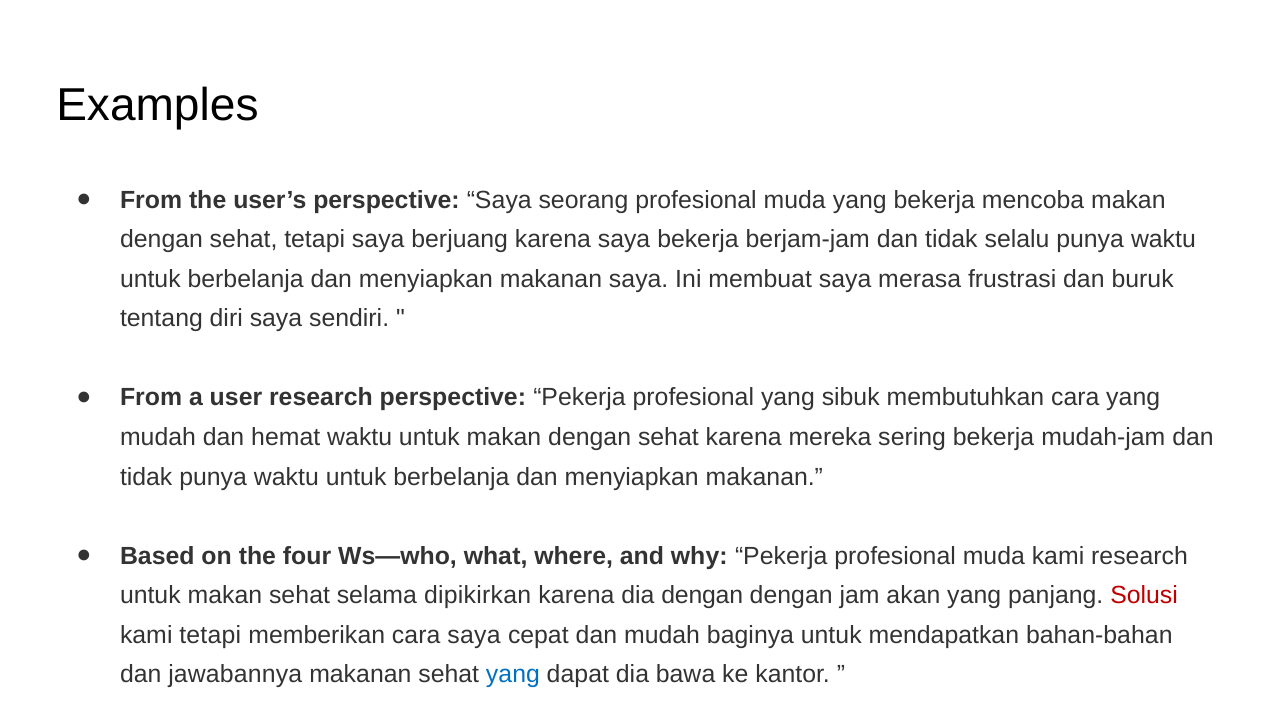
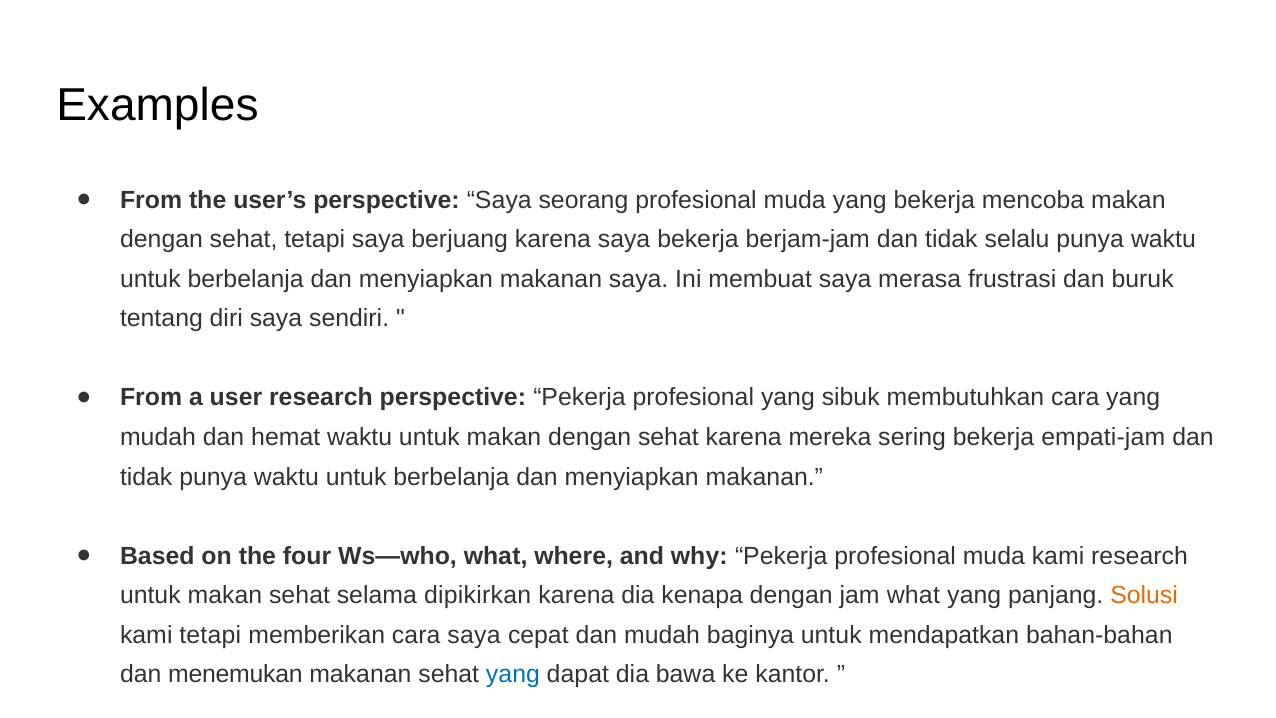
mudah-jam: mudah-jam -> empati-jam (1103, 437)
dia dengan: dengan -> kenapa (702, 595)
jam akan: akan -> what (913, 595)
Solusi colour: red -> orange (1144, 595)
jawabannya: jawabannya -> menemukan (235, 674)
